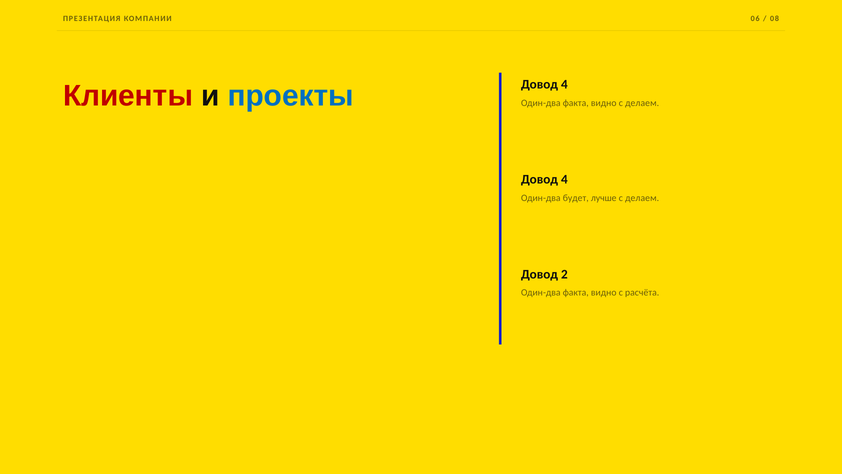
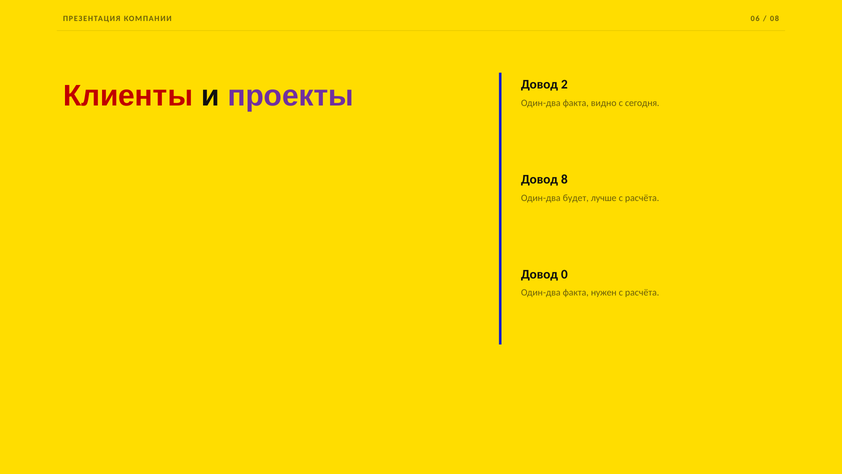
проекты colour: blue -> purple (291, 96)
4: 4 -> 2 (564, 85)
делаем: делаем -> сегодня (642, 103)
4: 4 -> 8 (564, 179)
лучше с делаем: делаем -> расчёта (642, 198)
2: 2 -> 0 (564, 274)
видно: видно -> нужен (604, 293)
